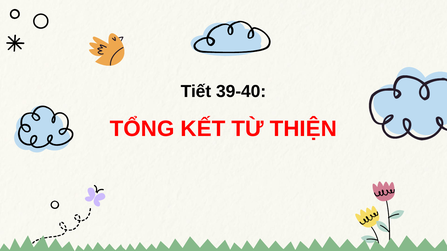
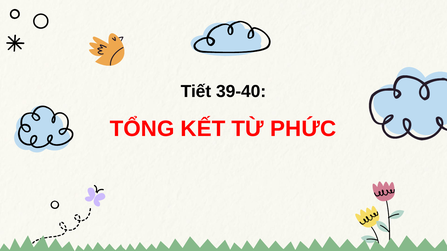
THIỆN: THIỆN -> PHỨC (303, 129)
